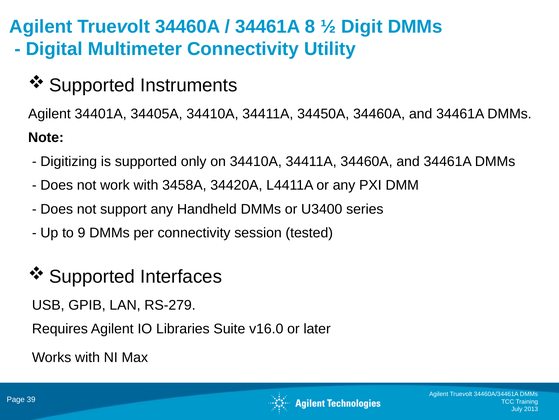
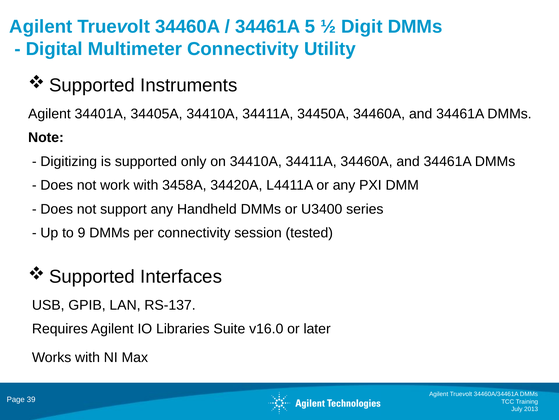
8: 8 -> 5 (310, 26)
RS-279: RS-279 -> RS-137 (170, 305)
